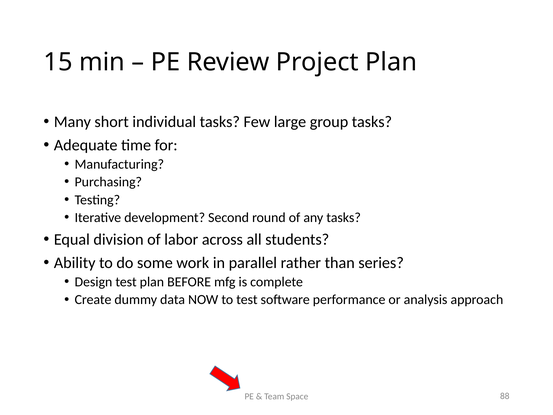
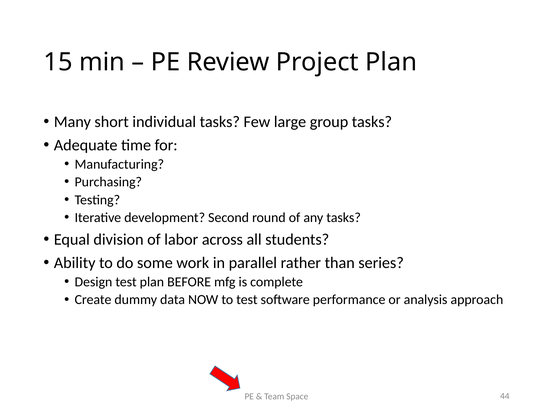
88: 88 -> 44 (505, 396)
